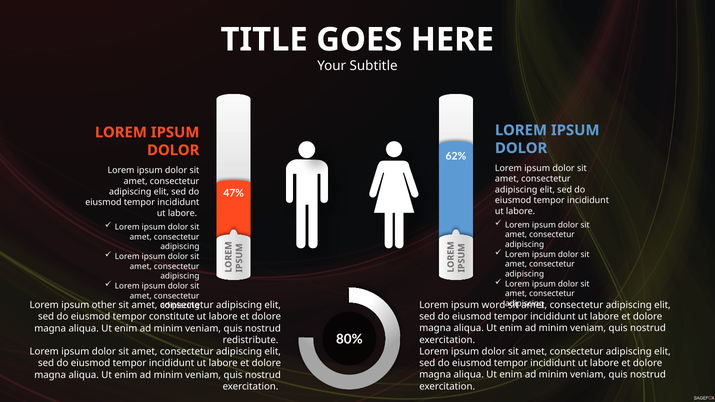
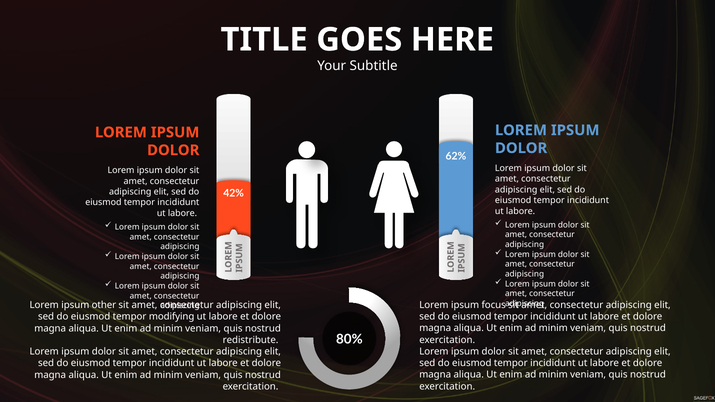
47%: 47% -> 42% (234, 193)
word: word -> focus (494, 305)
constitute: constitute -> modifying (172, 317)
